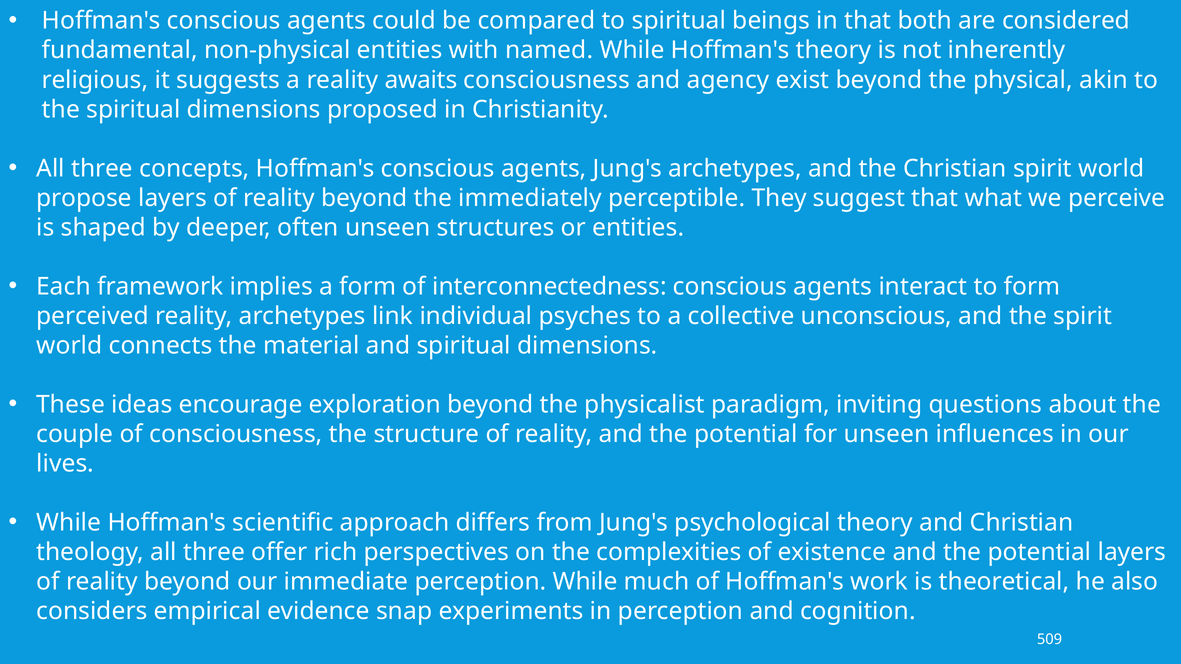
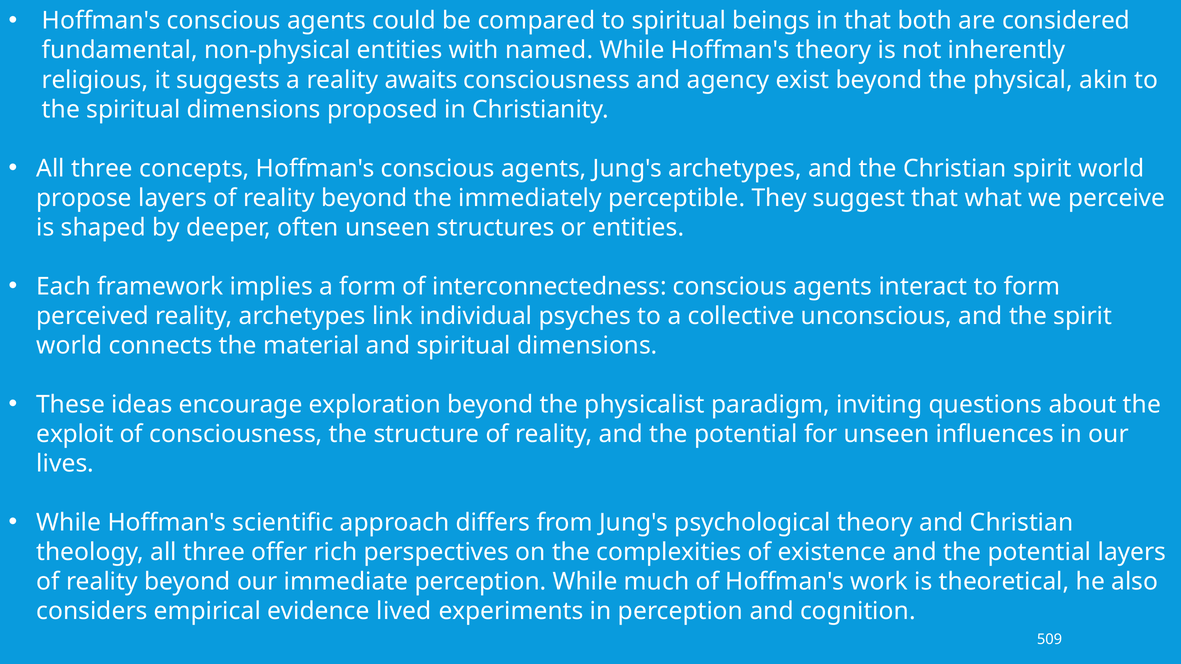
couple: couple -> exploit (75, 434)
snap: snap -> lived (404, 612)
